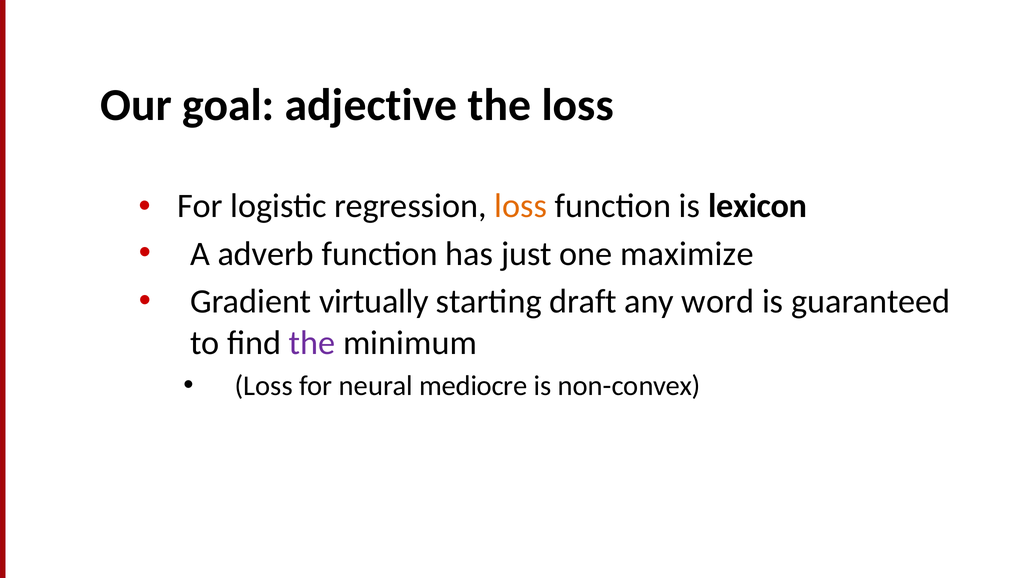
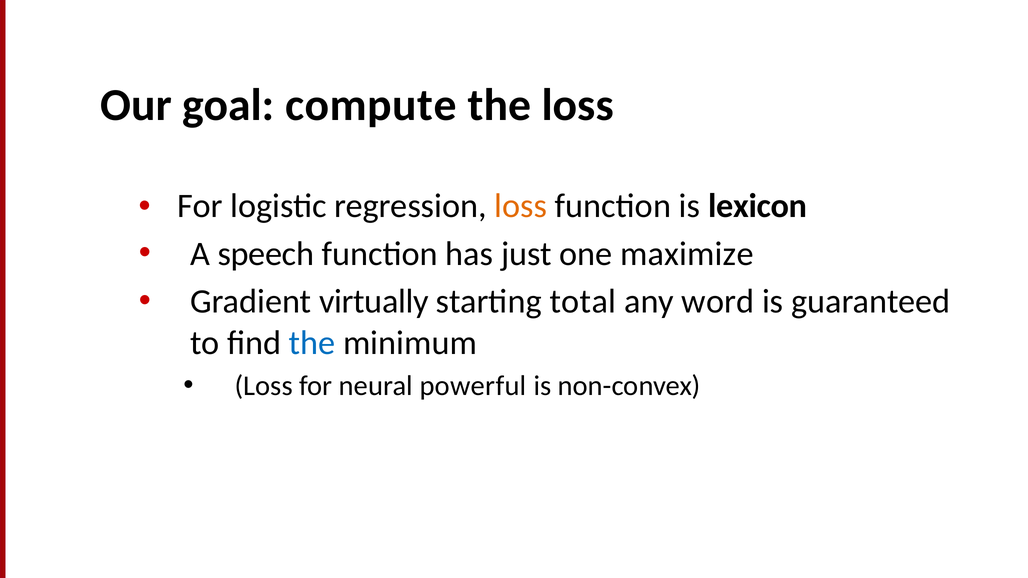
adjective: adjective -> compute (371, 105)
adverb: adverb -> speech (266, 254)
draft: draft -> total (583, 302)
the colour: purple -> blue (312, 343)
mediocre: mediocre -> powerful (473, 386)
